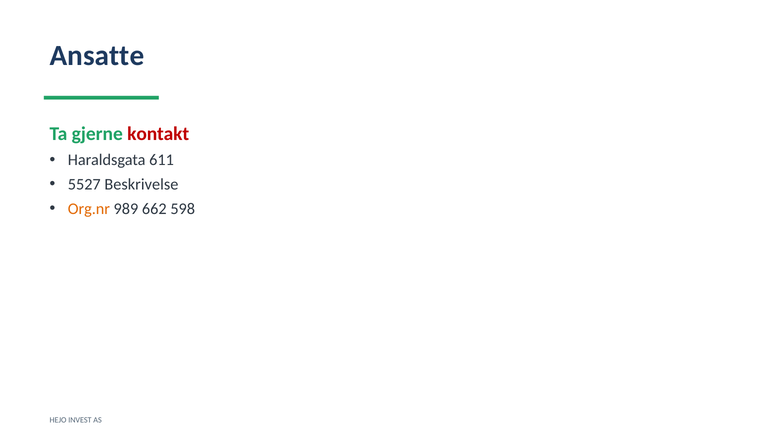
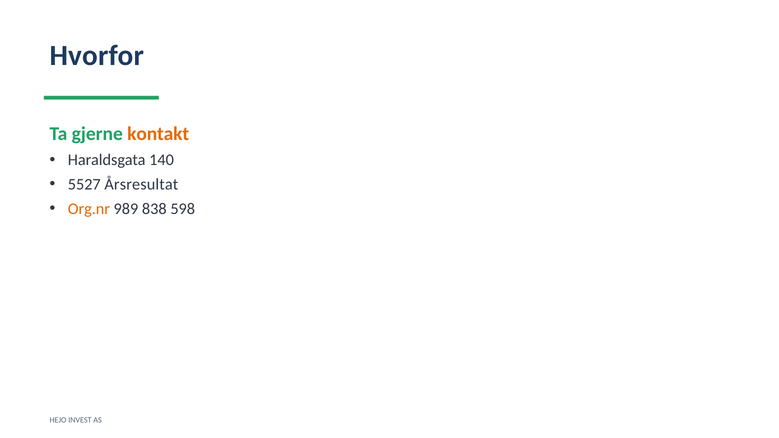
Ansatte: Ansatte -> Hvorfor (97, 56)
kontakt colour: red -> orange (158, 134)
611: 611 -> 140 (162, 160)
Beskrivelse: Beskrivelse -> Årsresultat (141, 185)
662: 662 -> 838 (154, 209)
